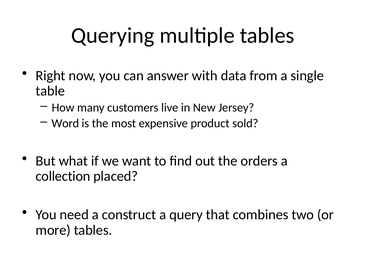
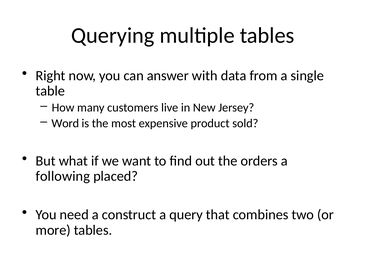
collection: collection -> following (63, 176)
